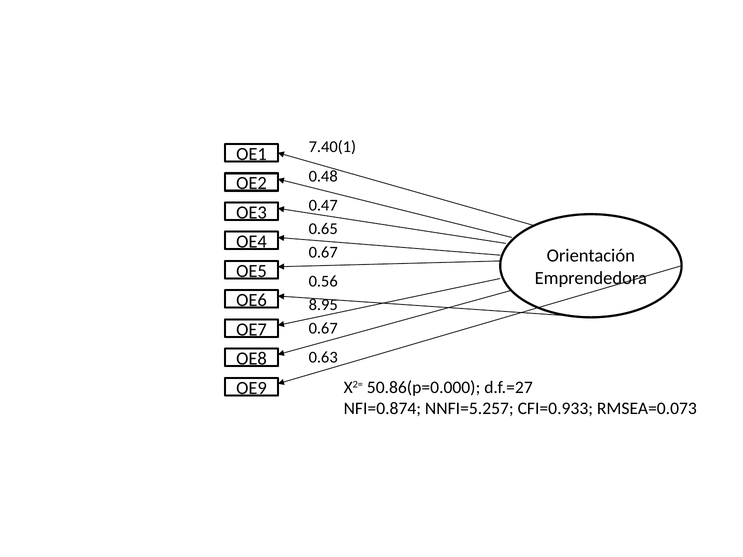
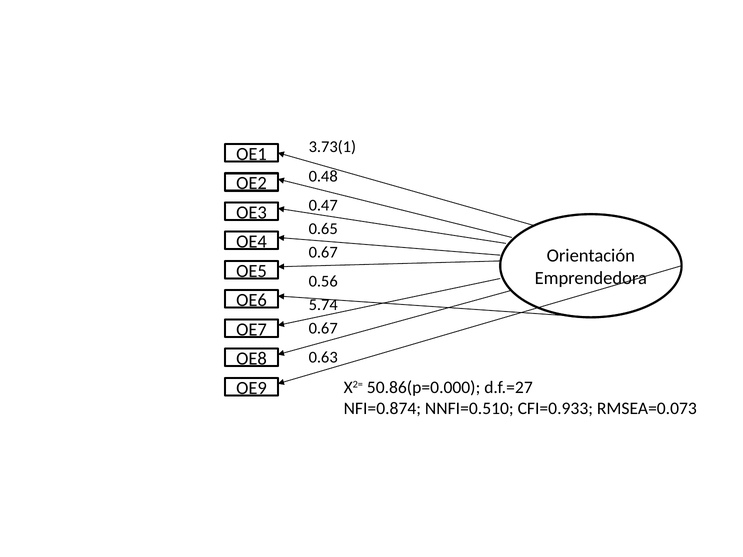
7.40(1: 7.40(1 -> 3.73(1 (332, 147)
8.95: 8.95 -> 5.74 (323, 305)
NNFI=5.257: NNFI=5.257 -> NNFI=0.510 (469, 409)
